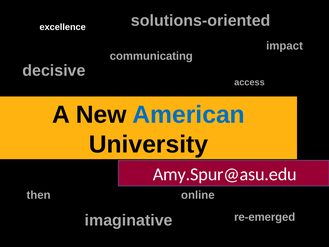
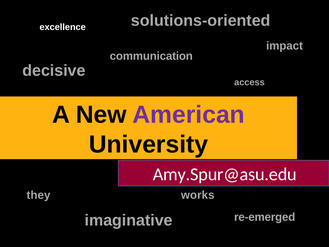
communicating: communicating -> communication (151, 56)
American colour: blue -> purple (189, 115)
then: then -> they (38, 195)
online: online -> works (198, 195)
